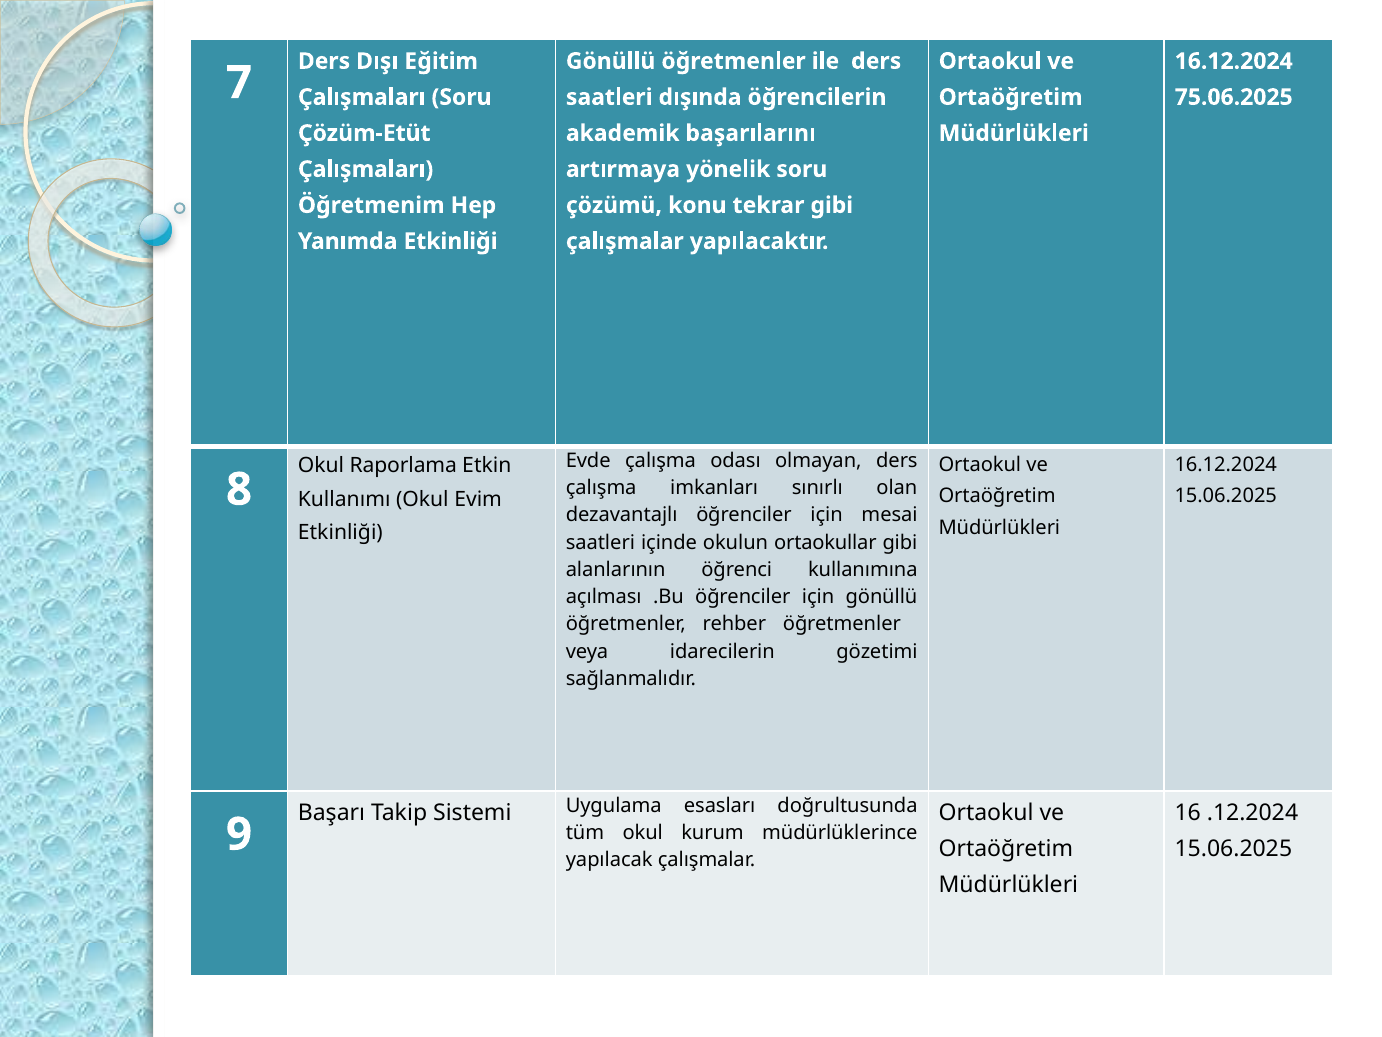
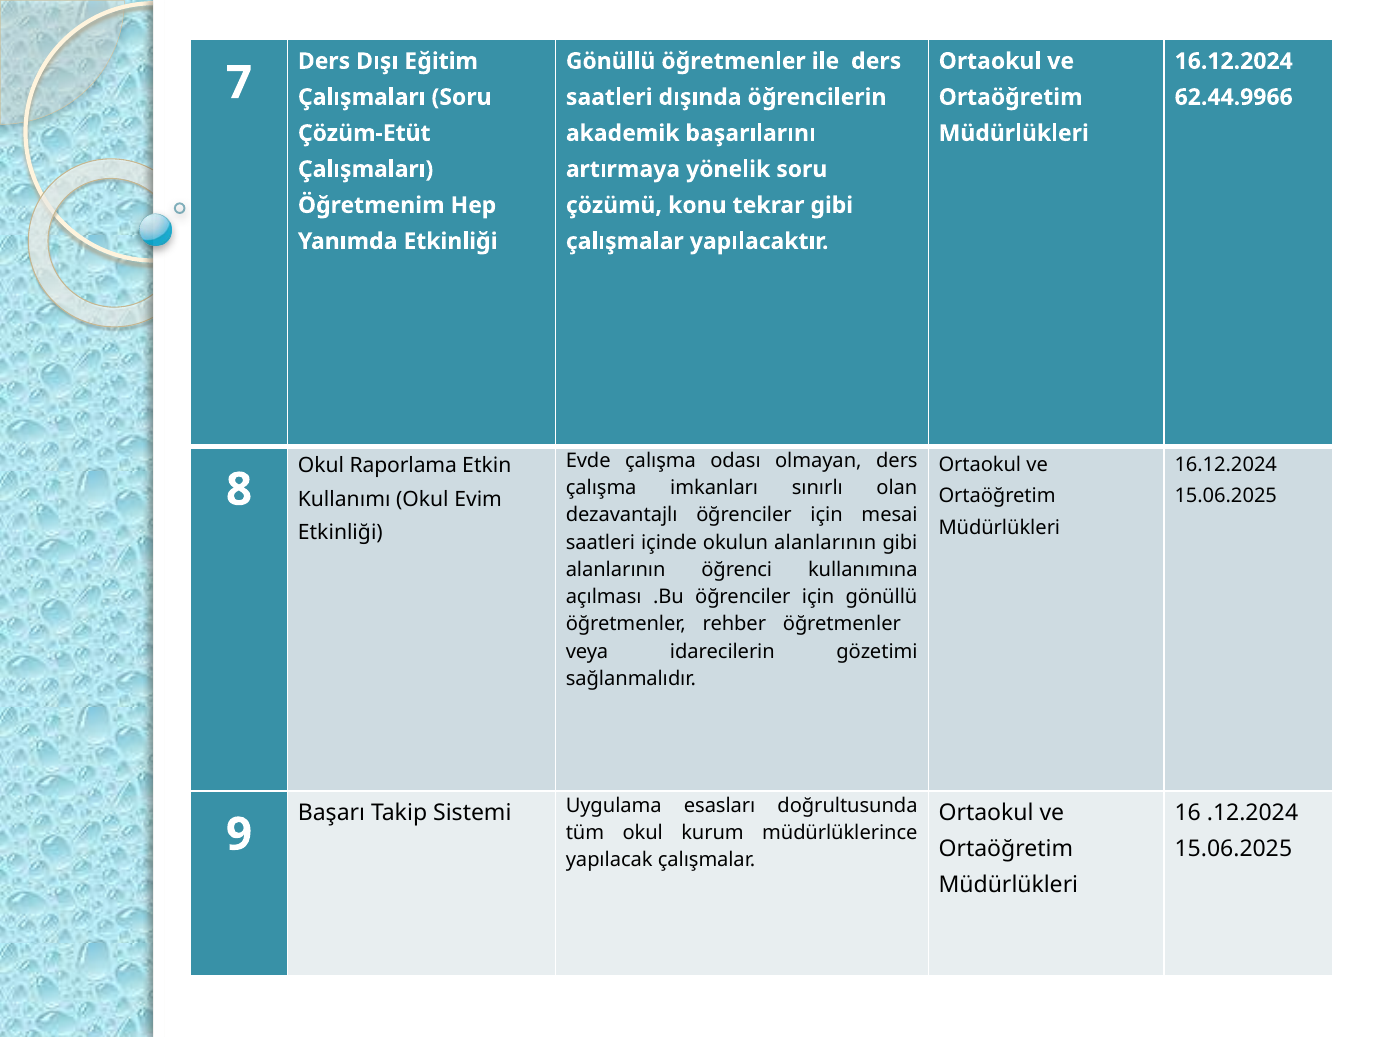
75.06.2025: 75.06.2025 -> 62.44.9966 (1234, 97)
okulun ortaokullar: ortaokullar -> alanlarının (825, 542)
